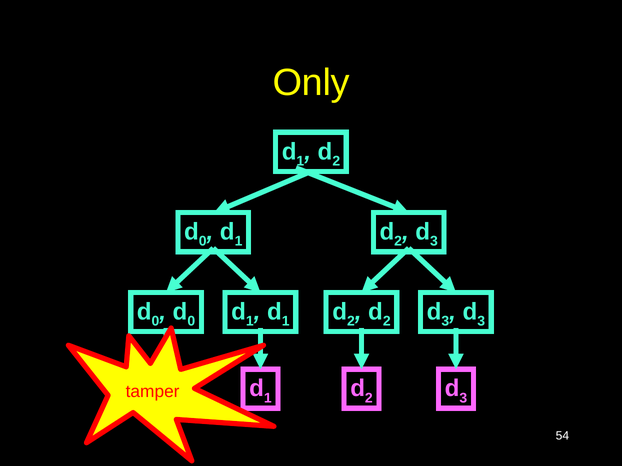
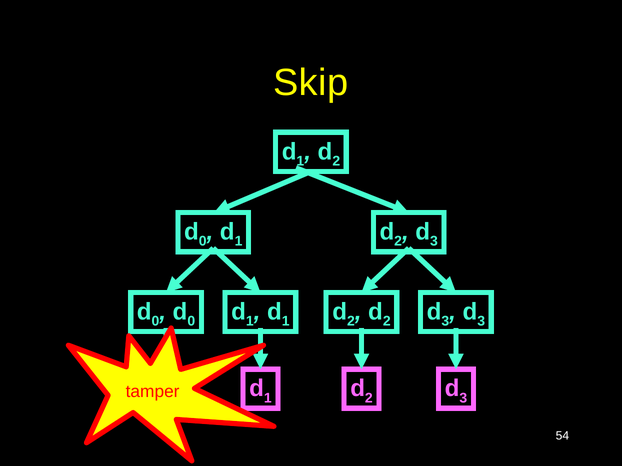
Only: Only -> Skip (311, 83)
